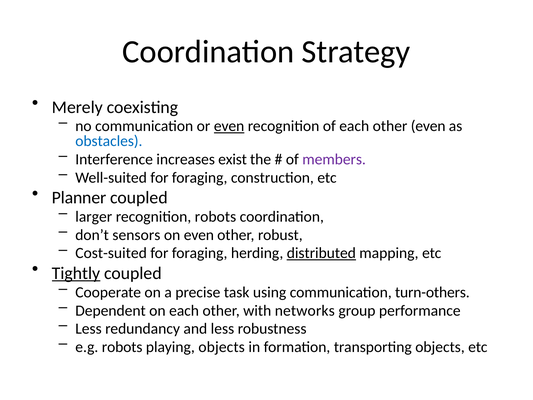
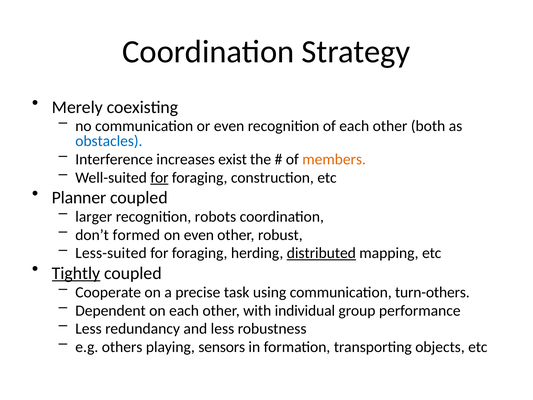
even underline: present -> none (229, 126)
other even: even -> both (428, 126)
members colour: purple -> orange (334, 159)
for underline: none -> present (159, 177)
sensors: sensors -> formed (136, 235)
Cost-suited: Cost-suited -> Less-suited (111, 253)
networks: networks -> individual (305, 310)
e.g robots: robots -> others (122, 347)
playing objects: objects -> sensors (222, 347)
